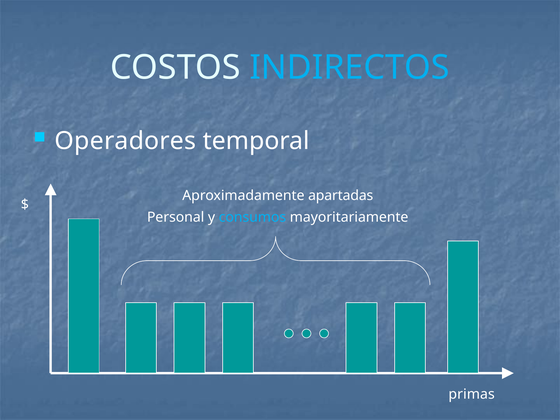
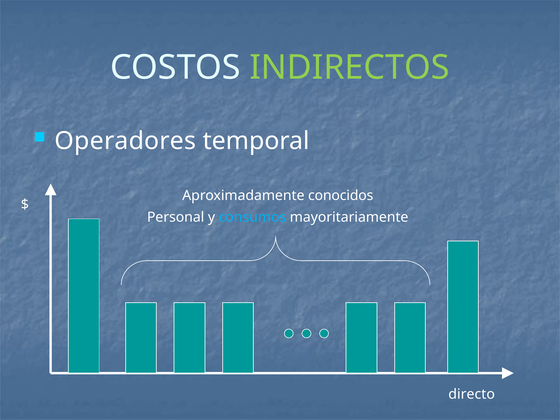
INDIRECTOS colour: light blue -> light green (349, 68)
apartadas: apartadas -> conocidos (341, 196)
primas: primas -> directo (472, 394)
